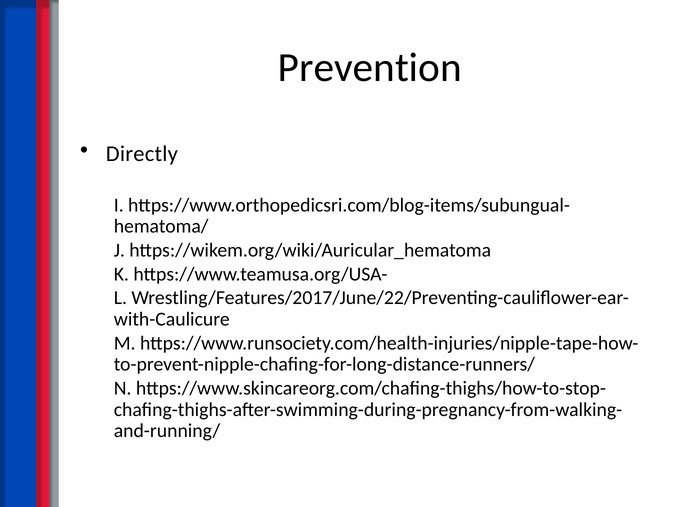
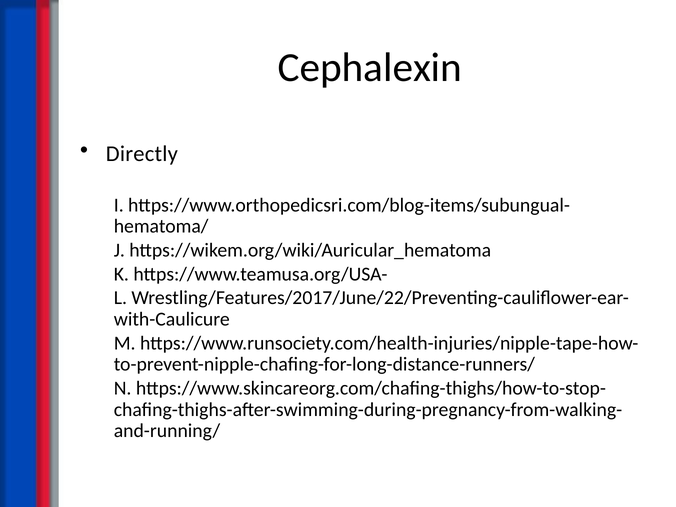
Prevention: Prevention -> Cephalexin (370, 68)
